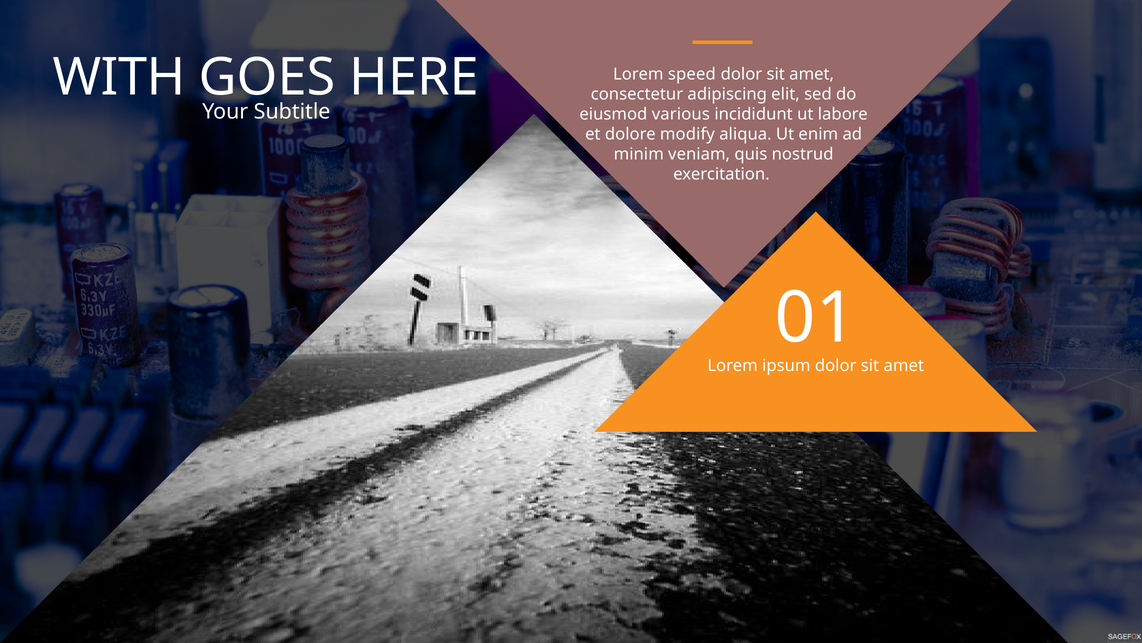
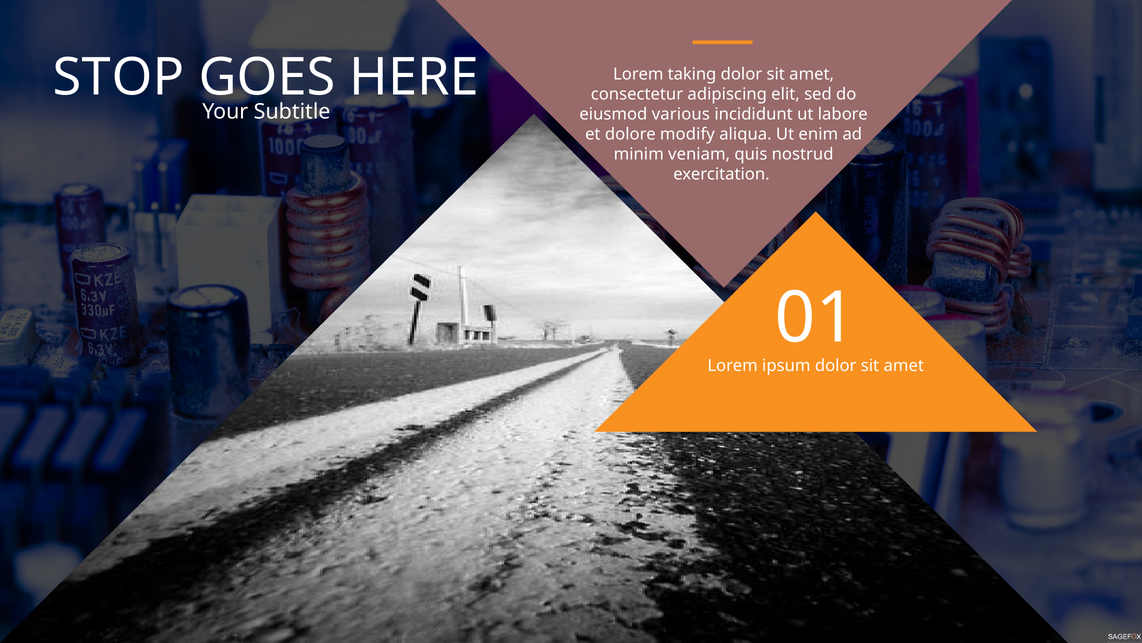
WITH: WITH -> STOP (119, 77)
speed: speed -> taking (692, 74)
